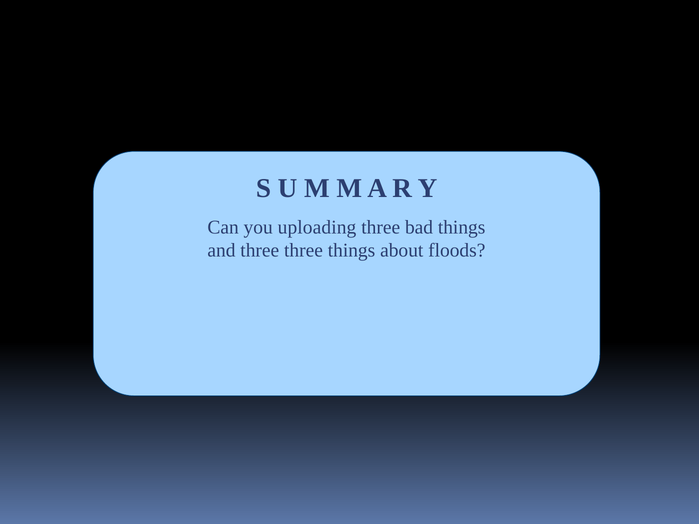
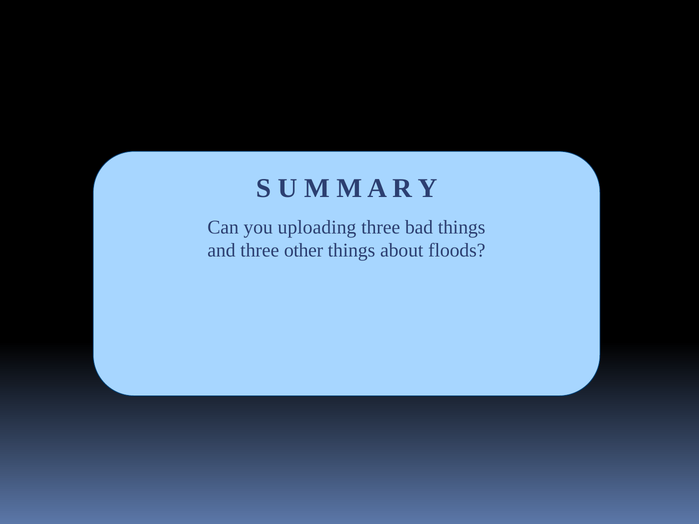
three three: three -> other (304, 251)
